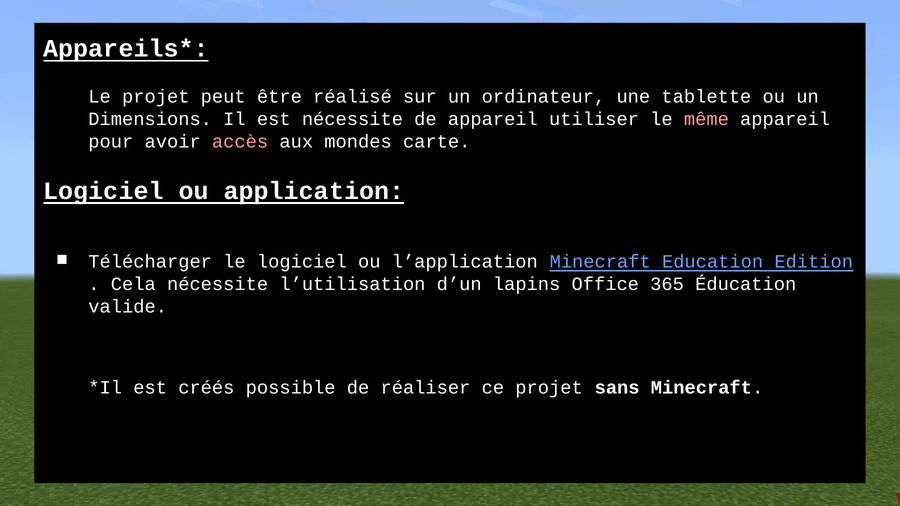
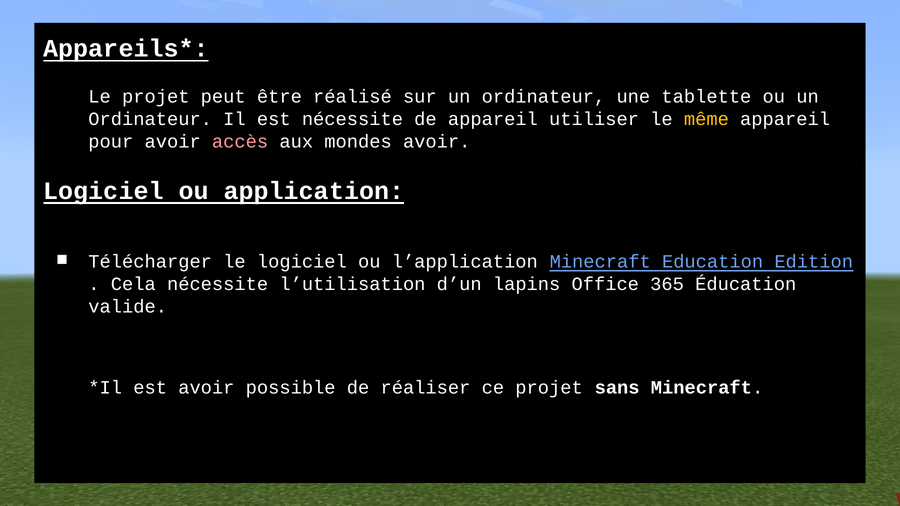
Dimensions: Dimensions -> Ordinateur (150, 119)
même colour: pink -> yellow (706, 119)
mondes carte: carte -> avoir (437, 142)
est créés: créés -> avoir (206, 388)
